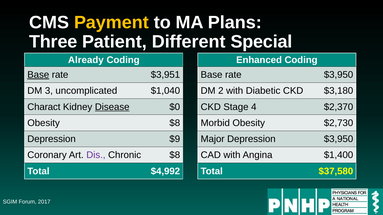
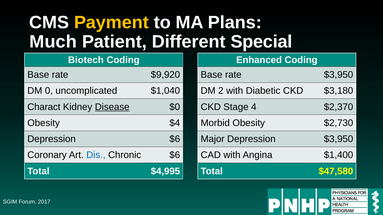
Three: Three -> Much (53, 42)
Already: Already -> Biotech (86, 60)
Base underline: present -> none (38, 75)
$3,951: $3,951 -> $9,920 (165, 75)
3: 3 -> 0 (49, 91)
Obesity $8: $8 -> $4 (175, 123)
Depression $9: $9 -> $6 (175, 139)
Dis colour: purple -> blue (96, 155)
Chronic $8: $8 -> $6 (175, 155)
$4,992: $4,992 -> $4,995 (165, 172)
$37,580: $37,580 -> $47,580 (336, 172)
